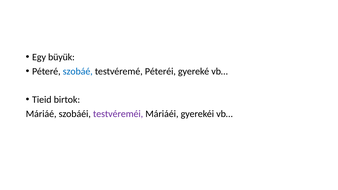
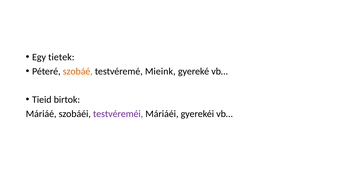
büyük: büyük -> tietek (61, 57)
szobáé colour: blue -> orange (78, 71)
Péteréi: Péteréi -> Mieink (160, 71)
